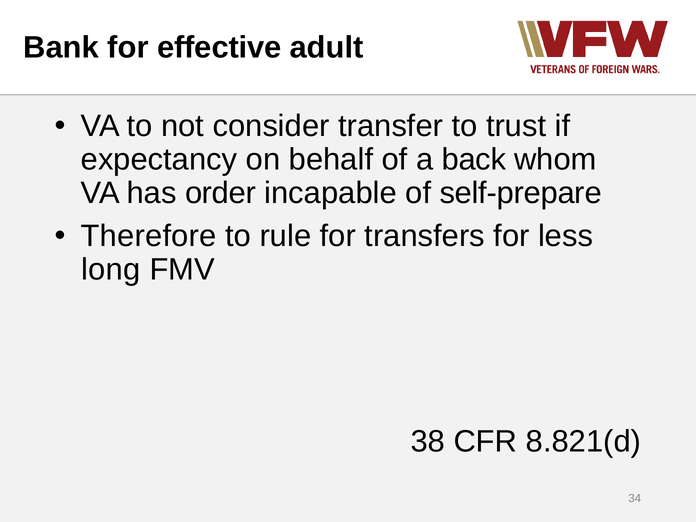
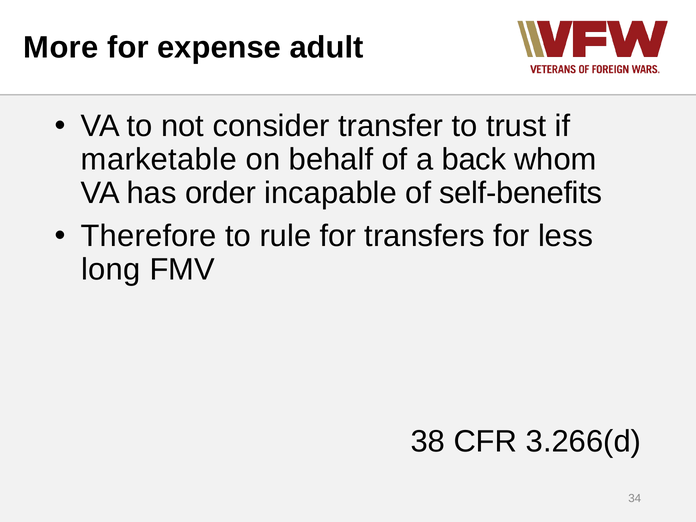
Bank: Bank -> More (61, 47)
effective: effective -> expense (219, 47)
expectancy: expectancy -> marketable (159, 159)
self-prepare: self-prepare -> self-benefits (521, 193)
8.821(d: 8.821(d -> 3.266(d (584, 442)
